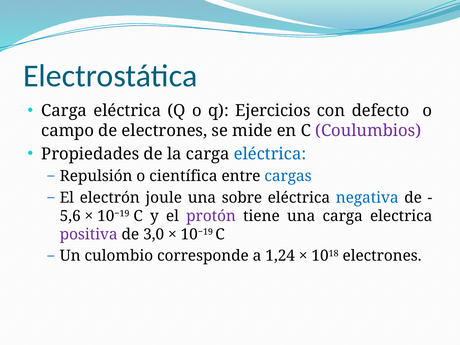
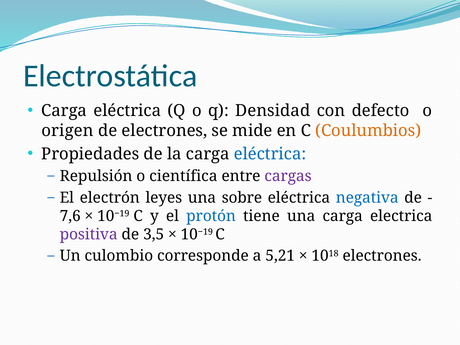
Ejercicios: Ejercicios -> Densidad (273, 111)
campo: campo -> origen (68, 131)
Coulumbios colour: purple -> orange (368, 131)
cargas colour: blue -> purple (288, 176)
joule: joule -> leyes (164, 198)
5,6: 5,6 -> 7,6 (70, 216)
protón colour: purple -> blue (211, 216)
3,0: 3,0 -> 3,5 (154, 234)
1,24: 1,24 -> 5,21 (280, 256)
